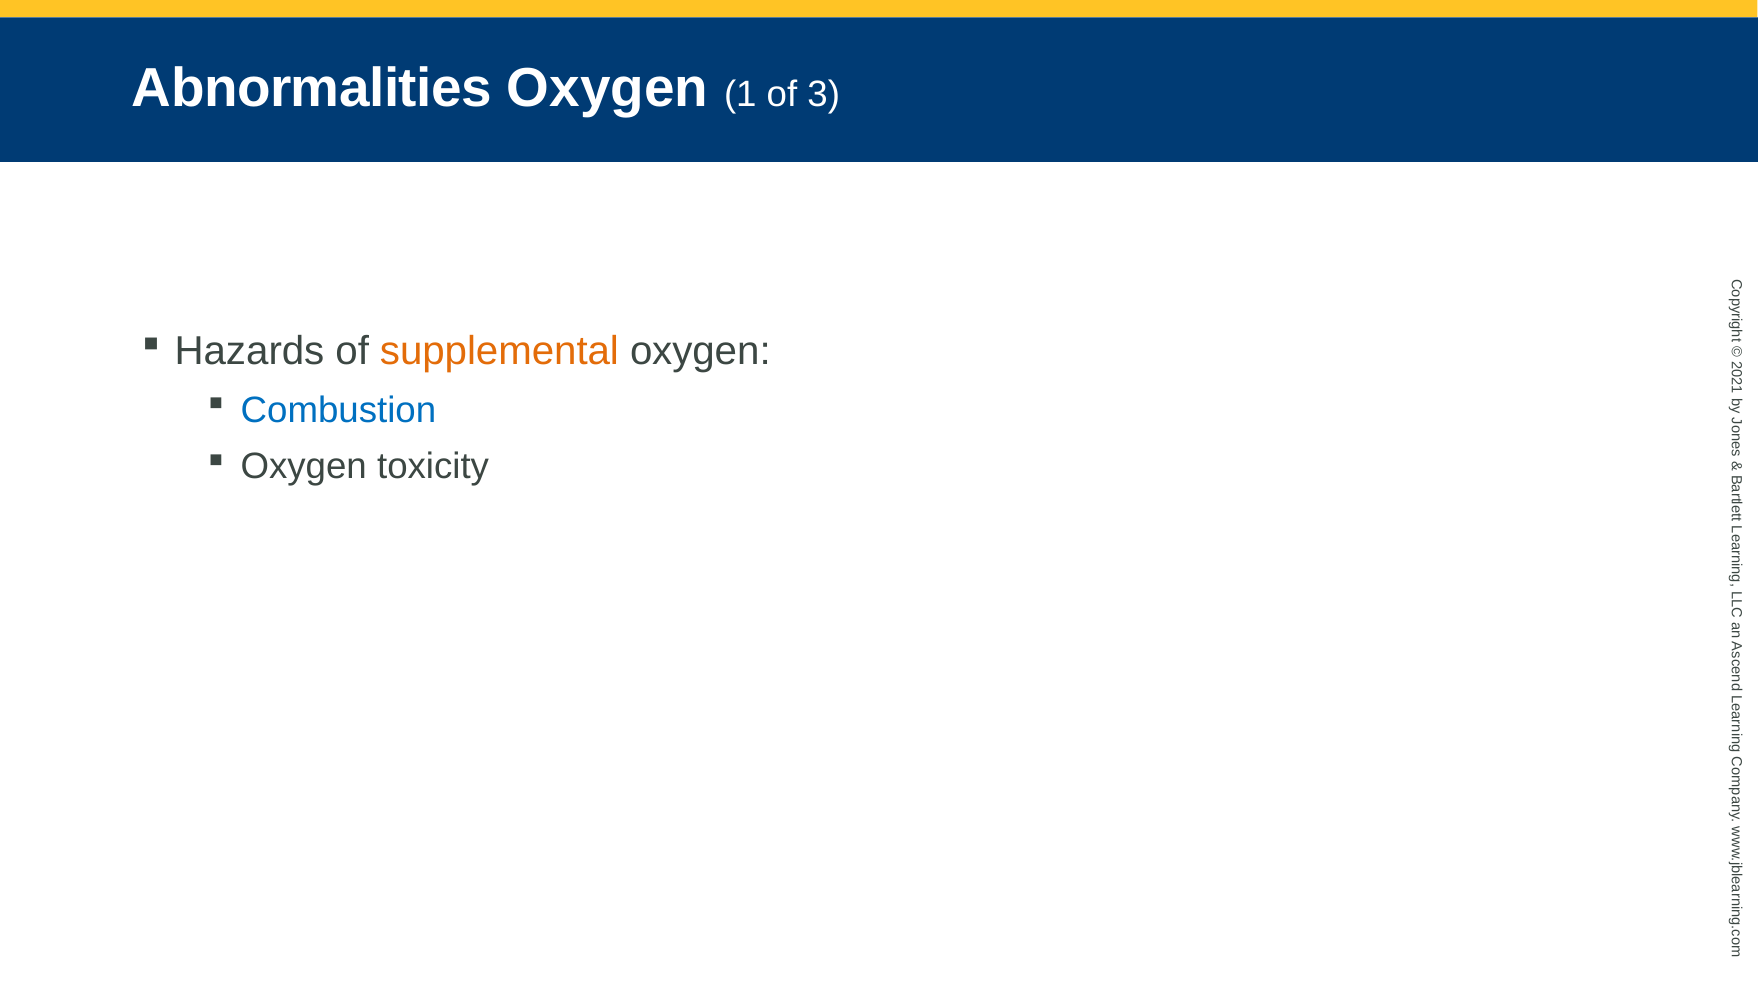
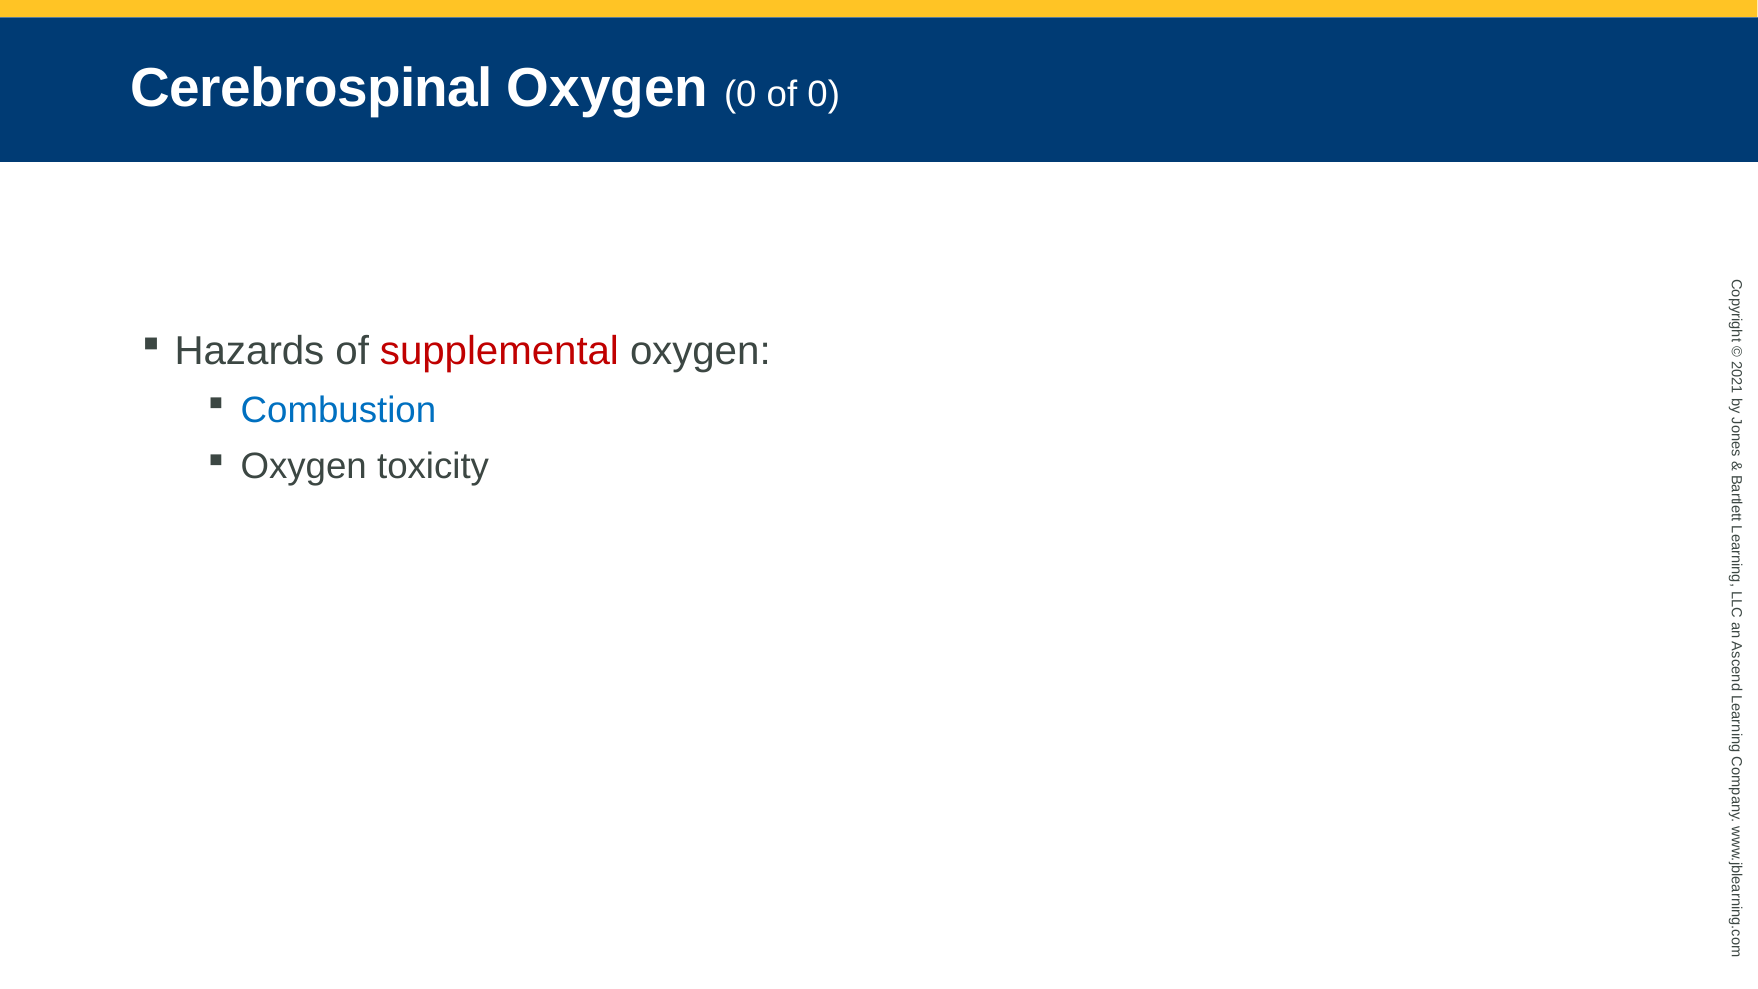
Abnormalities: Abnormalities -> Cerebrospinal (312, 88)
Oxygen 1: 1 -> 0 (740, 94)
of 3: 3 -> 0 (824, 94)
supplemental colour: orange -> red (499, 351)
